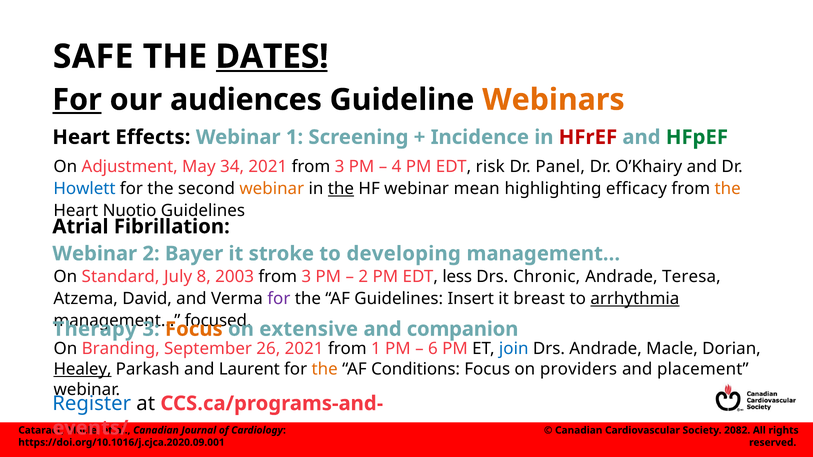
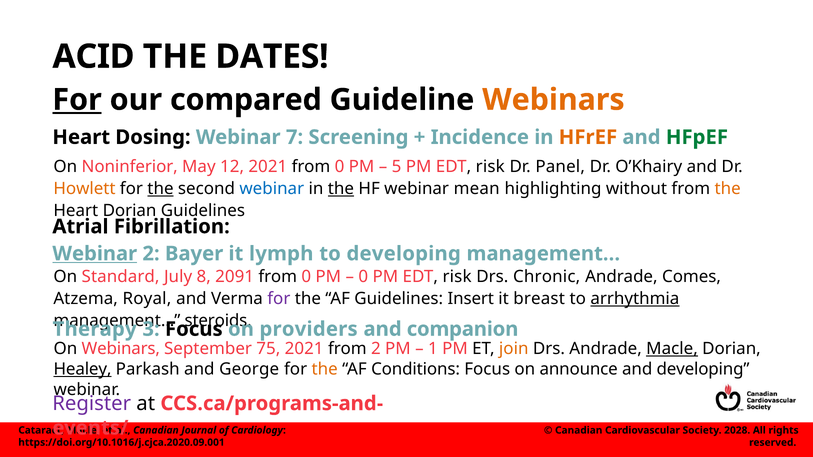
SAFE: SAFE -> ACID (93, 57)
DATES underline: present -> none (272, 57)
audiences: audiences -> compared (246, 100)
Effects: Effects -> Dosing (153, 137)
Webinar 1: 1 -> 7 (295, 137)
HFrEF colour: red -> orange (588, 137)
Adjustment: Adjustment -> Noninferior (130, 167)
34: 34 -> 12 (232, 167)
2021 from 3: 3 -> 0 (340, 167)
4: 4 -> 5 (397, 167)
Howlett colour: blue -> orange (84, 189)
the underline: none -> present (160, 189)
webinar colour: orange -> blue (272, 189)
efficacy: efficacy -> without (637, 189)
Heart Nuotio: Nuotio -> Dorian (130, 211)
Webinar underline: none -> present (95, 254)
stroke: stroke -> lymph (281, 254)
2003: 2003 -> 2091 (235, 277)
3: 3 -> 0 (306, 277)
2: 2 -> 0 (363, 277)
less: less -> risk (457, 277)
Teresa: Teresa -> Comes (692, 277)
David: David -> Royal (147, 299)
focused: focused -> steroids (218, 321)
Focus colour: orange -> black (194, 329)
extensive: extensive -> providers (309, 329)
On Branding: Branding -> Webinars (121, 349)
26: 26 -> 75 (268, 349)
from 1: 1 -> 2 (376, 349)
6: 6 -> 1 (433, 349)
join colour: blue -> orange (514, 349)
Macle underline: none -> present (672, 349)
Laurent: Laurent -> George (249, 369)
providers: providers -> announce (579, 369)
and placement: placement -> developing (703, 369)
Register colour: blue -> purple (92, 404)
2082: 2082 -> 2028 (737, 431)
